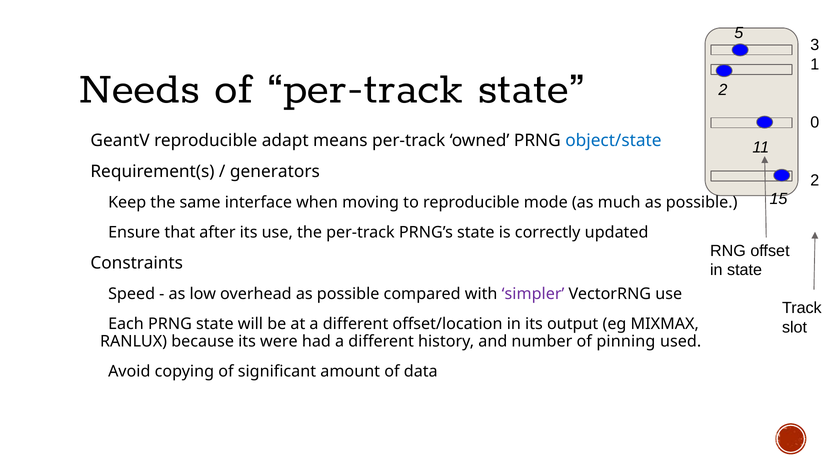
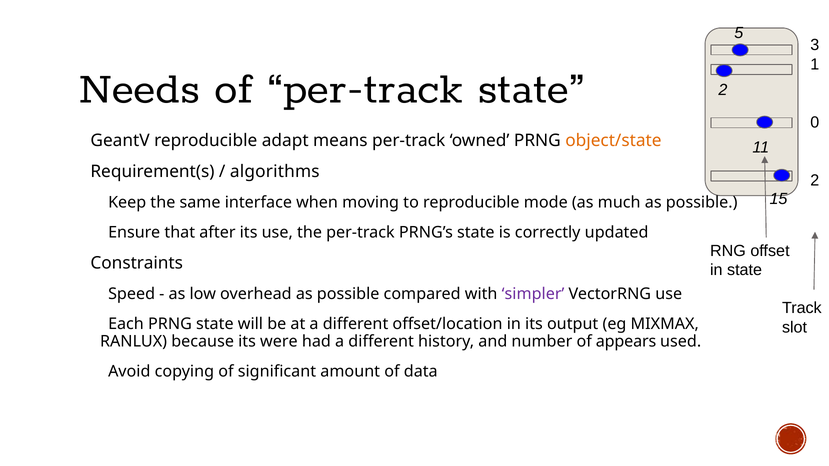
object/state colour: blue -> orange (613, 141)
generators: generators -> algorithms (275, 172)
pinning: pinning -> appears (626, 342)
